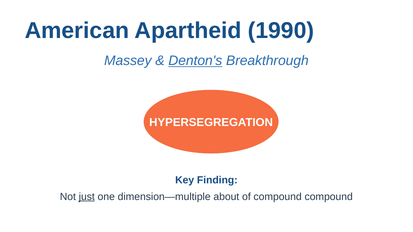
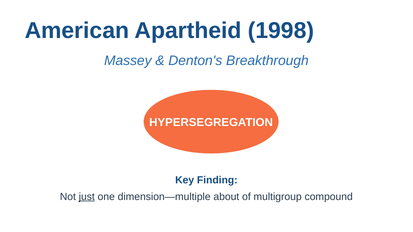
1990: 1990 -> 1998 (281, 30)
Denton's underline: present -> none (195, 61)
of compound: compound -> multigroup (278, 197)
